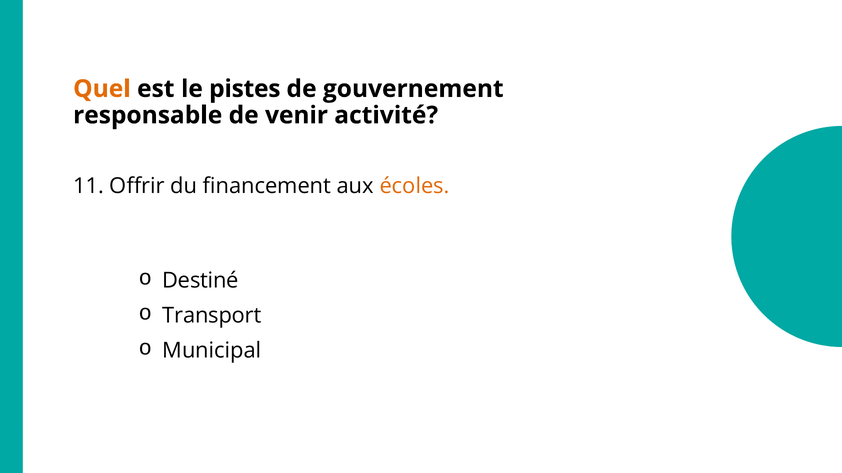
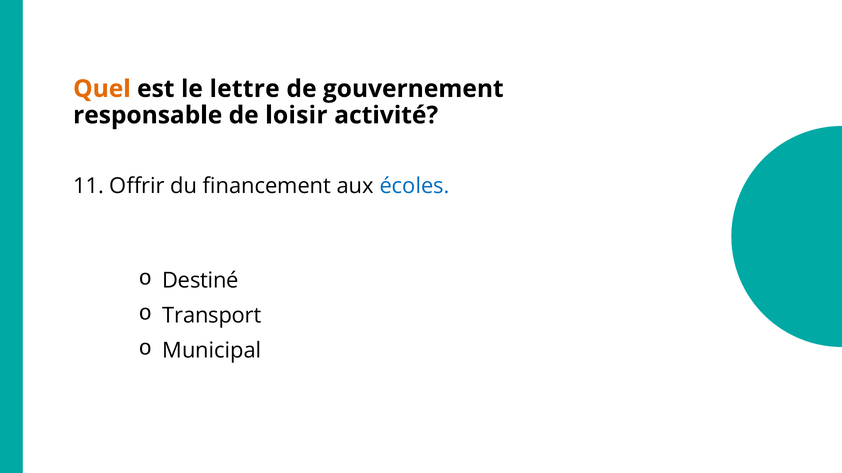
pistes: pistes -> lettre (245, 89)
venir: venir -> loisir (296, 115)
écoles colour: orange -> blue (415, 186)
